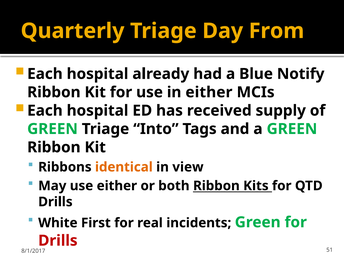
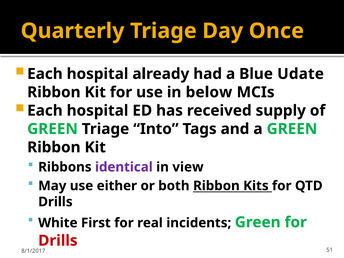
From: From -> Once (276, 31)
Notify: Notify -> Udate (301, 74)
in either: either -> below (209, 92)
identical colour: orange -> purple (124, 167)
